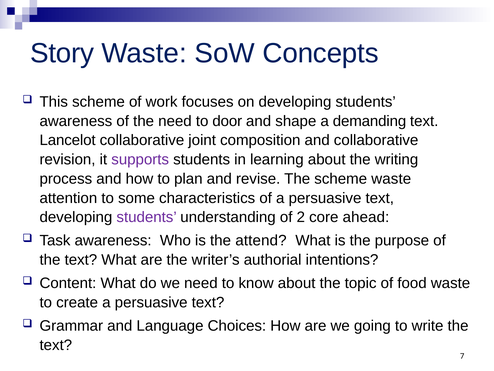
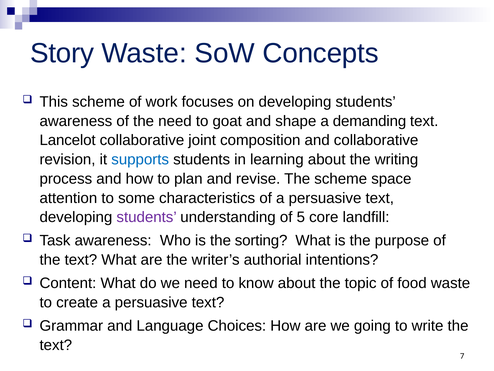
door: door -> goat (227, 121)
supports colour: purple -> blue (140, 159)
scheme waste: waste -> space (391, 179)
2: 2 -> 5 (301, 217)
ahead: ahead -> landfill (366, 217)
attend: attend -> sorting (261, 240)
